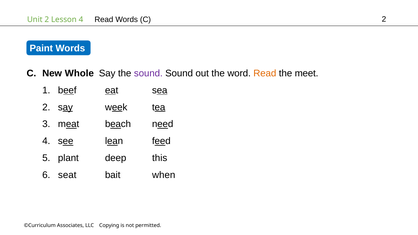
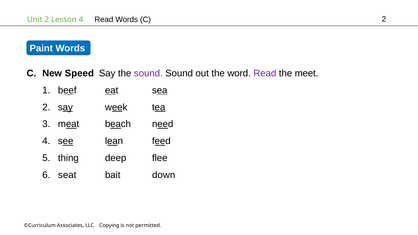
Whole: Whole -> Speed (79, 73)
Read colour: orange -> purple (265, 73)
plant: plant -> thing (68, 158)
this: this -> flee (160, 158)
when: when -> down (164, 175)
